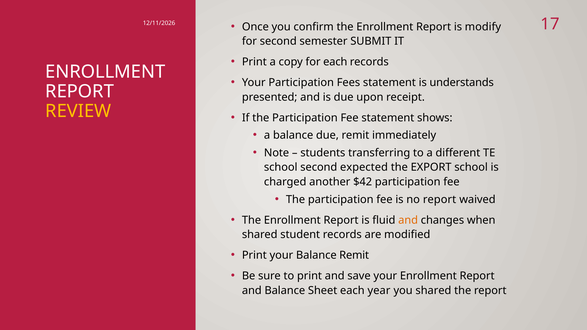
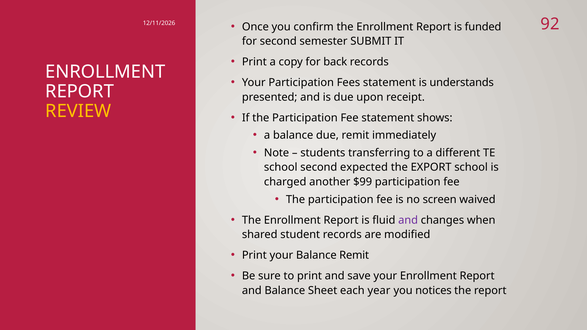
modify: modify -> funded (483, 27)
17: 17 -> 92 (550, 24)
for each: each -> back (335, 62)
$42: $42 -> $99 (363, 182)
no report: report -> screen (440, 200)
and colour: orange -> purple (408, 220)
you shared: shared -> notices (433, 291)
